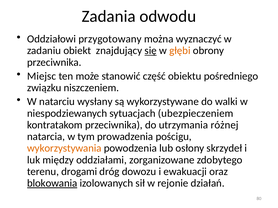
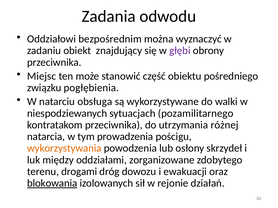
przygotowany: przygotowany -> bezpośrednim (110, 39)
się underline: present -> none (151, 51)
głębi colour: orange -> purple (180, 51)
niszczeniem: niszczeniem -> pogłębienia (91, 88)
wysłany: wysłany -> obsługa (95, 102)
ubezpieczeniem: ubezpieczeniem -> pozamilitarnego (196, 114)
